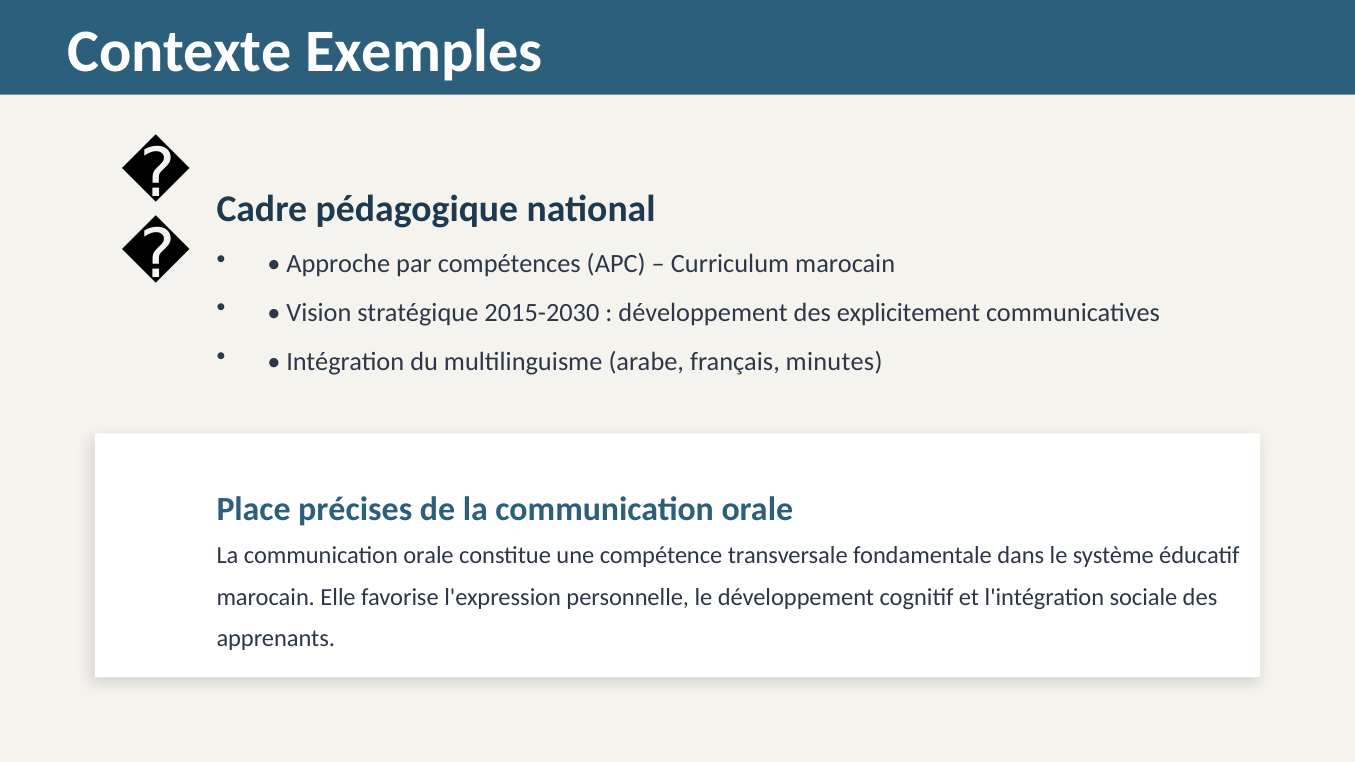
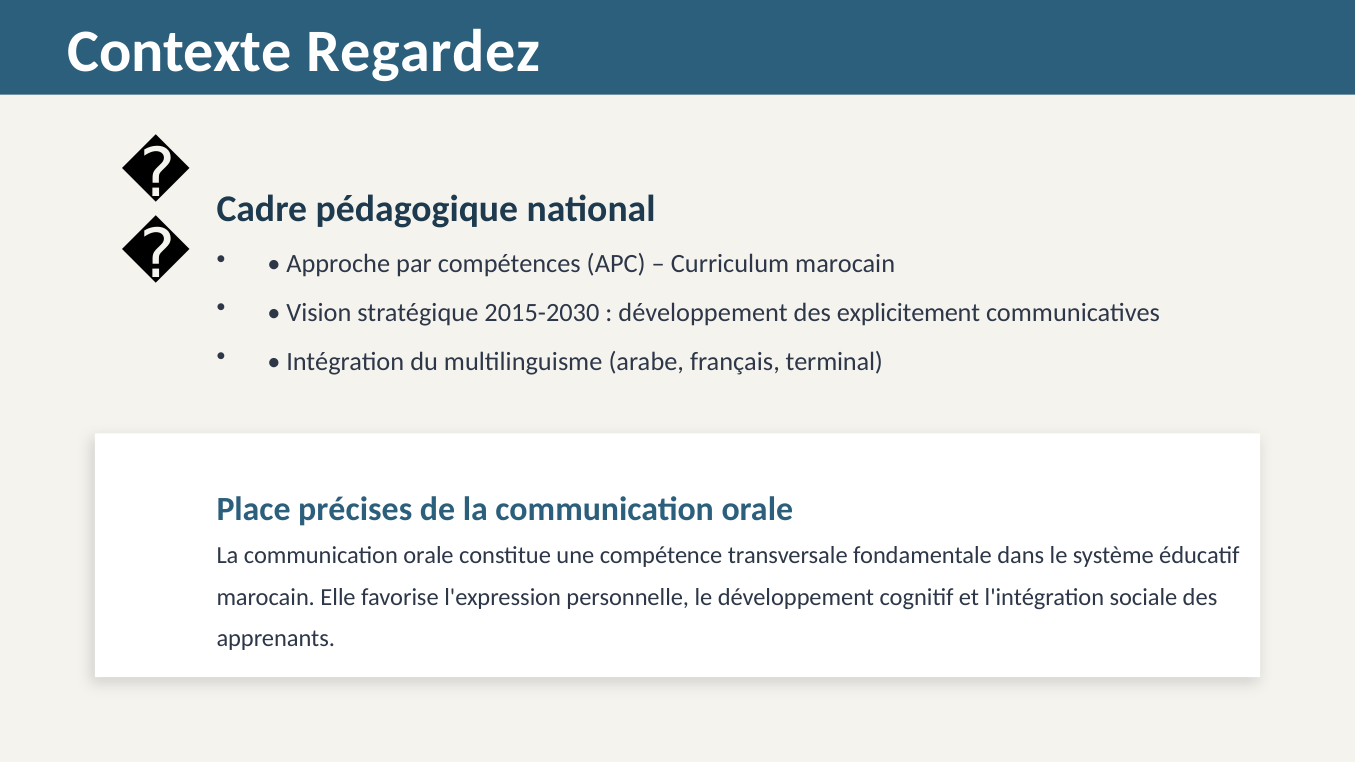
Exemples: Exemples -> Regardez (423, 52)
minutes: minutes -> terminal (834, 362)
